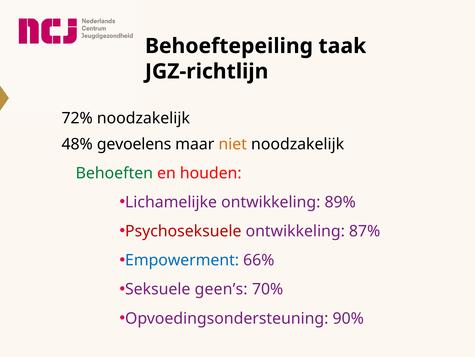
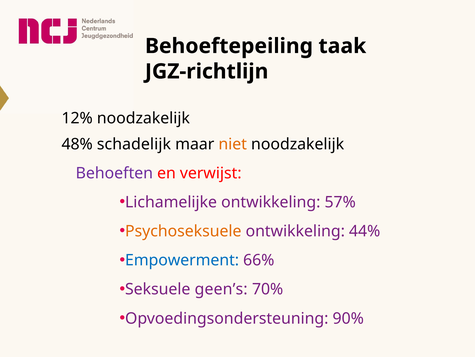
72%: 72% -> 12% (77, 118)
gevoelens: gevoelens -> schadelijk (134, 144)
Behoeften colour: green -> purple (114, 173)
houden: houden -> verwijst (211, 173)
89%: 89% -> 57% (340, 202)
Psychoseksuele colour: red -> orange (183, 231)
87%: 87% -> 44% (365, 231)
